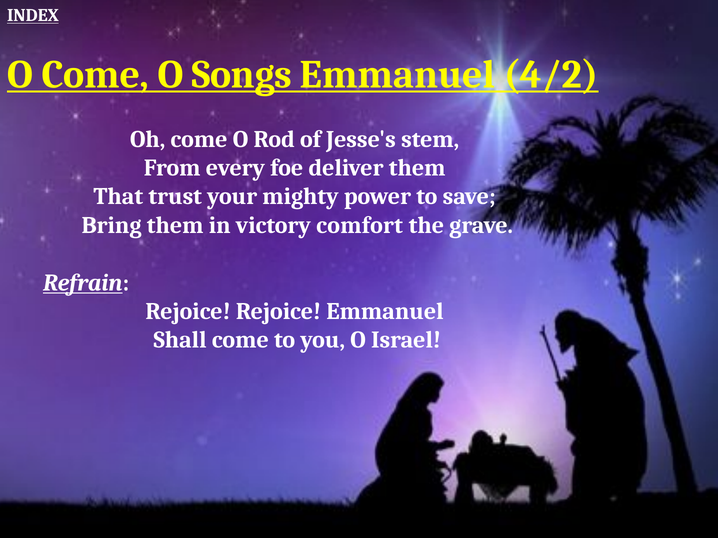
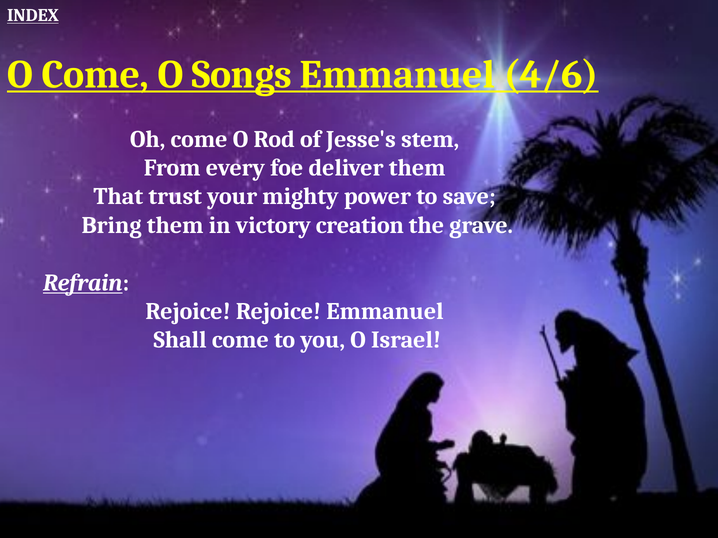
4/2: 4/2 -> 4/6 (551, 75)
comfort: comfort -> creation (360, 225)
